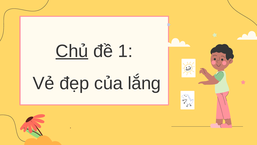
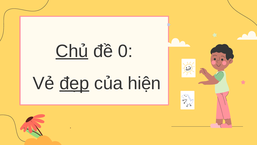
1: 1 -> 0 (125, 51)
đẹp underline: none -> present (74, 83)
lắng: lắng -> hiện (144, 83)
